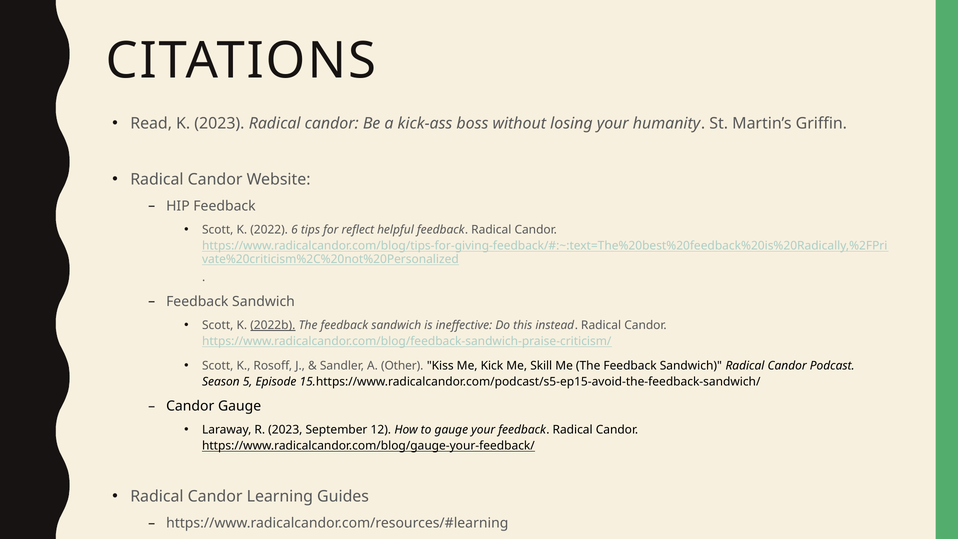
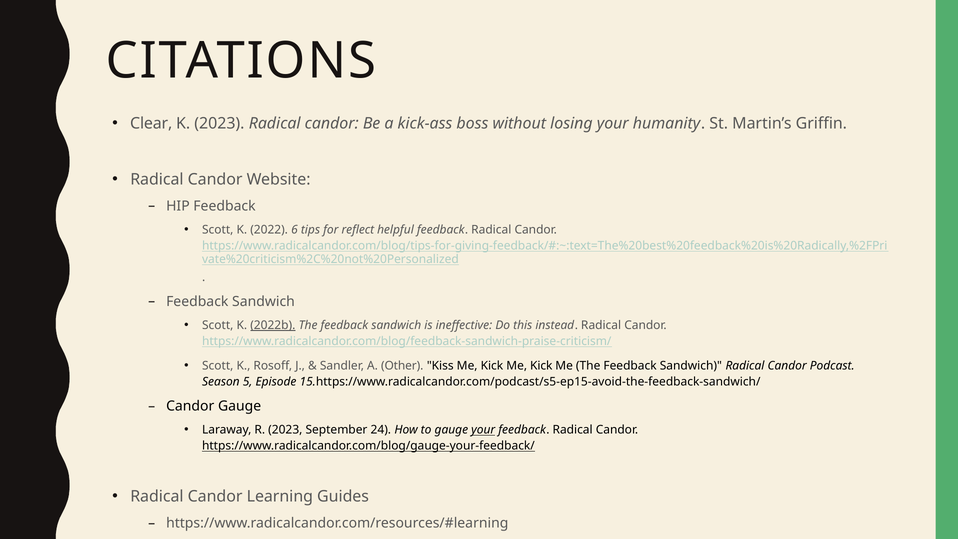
Read: Read -> Clear (151, 123)
Kick Me Skill: Skill -> Kick (541, 366)
12: 12 -> 24 (381, 430)
your underline: none -> present (483, 430)
